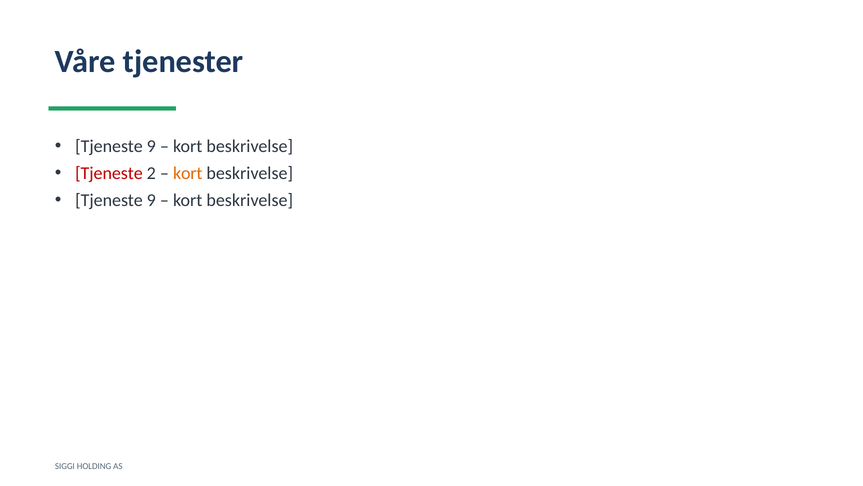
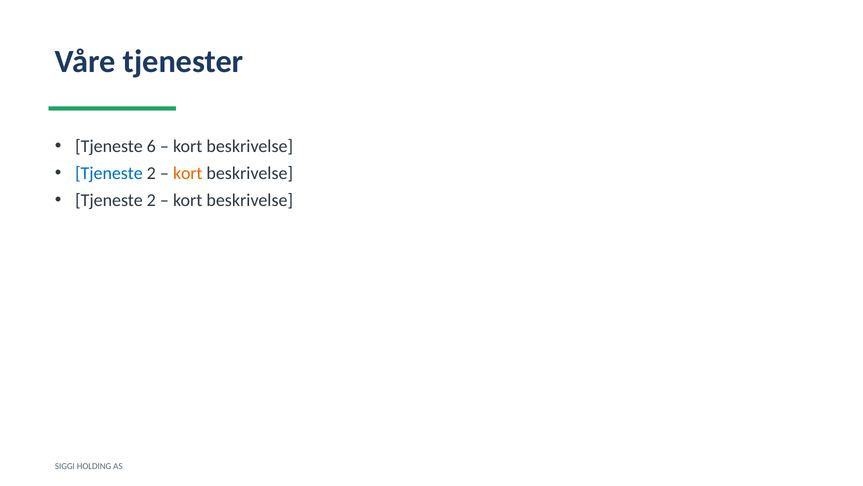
9: 9 -> 6 (151, 146)
Tjeneste colour: red -> blue (109, 173)
9: 9 -> 2 (151, 200)
